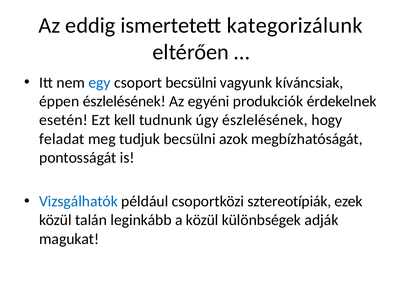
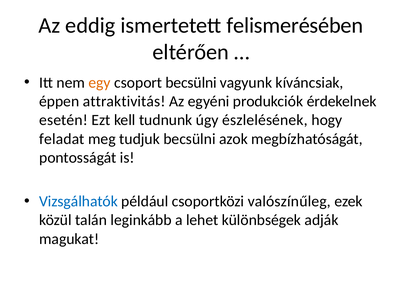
kategorizálunk: kategorizálunk -> felismerésében (295, 25)
egy colour: blue -> orange (100, 83)
éppen észlelésének: észlelésének -> attraktivitás (124, 102)
sztereotípiák: sztereotípiák -> valószínűleg (289, 202)
a közül: közül -> lehet (202, 220)
